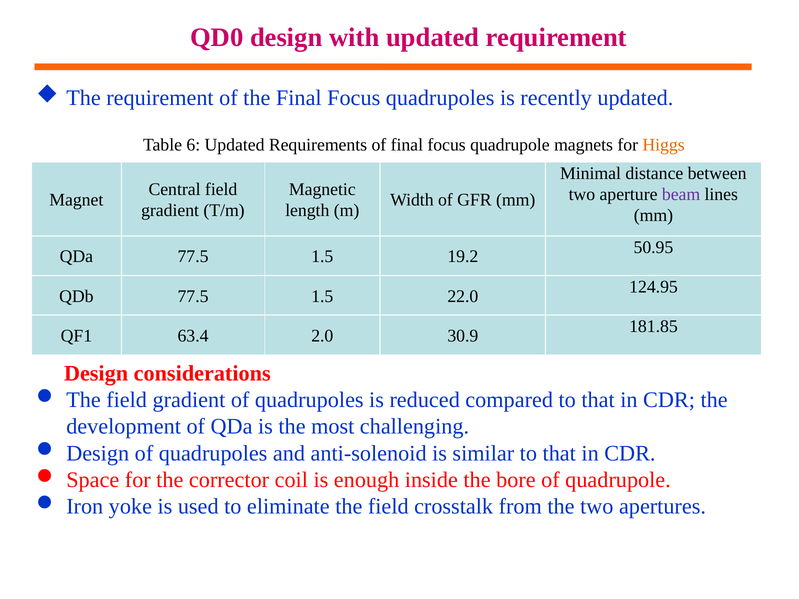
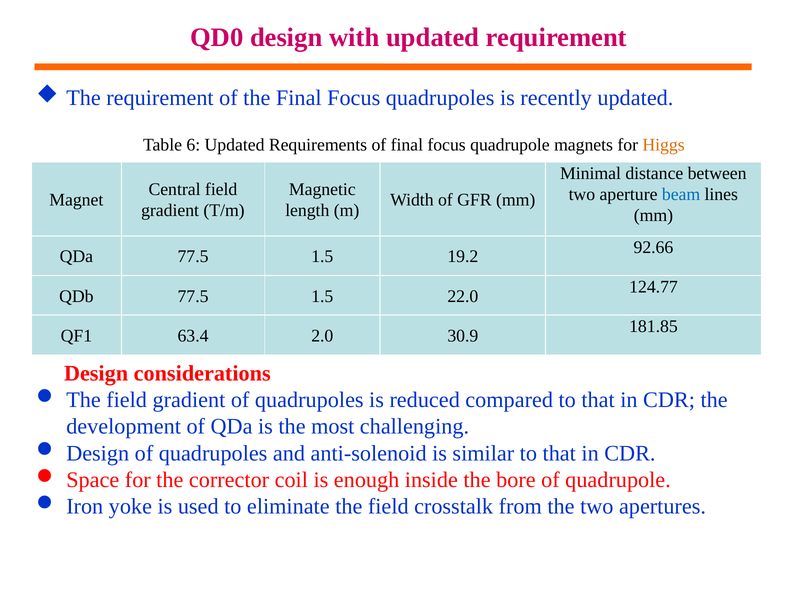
beam colour: purple -> blue (681, 194)
50.95: 50.95 -> 92.66 (653, 247)
124.95: 124.95 -> 124.77 (654, 287)
